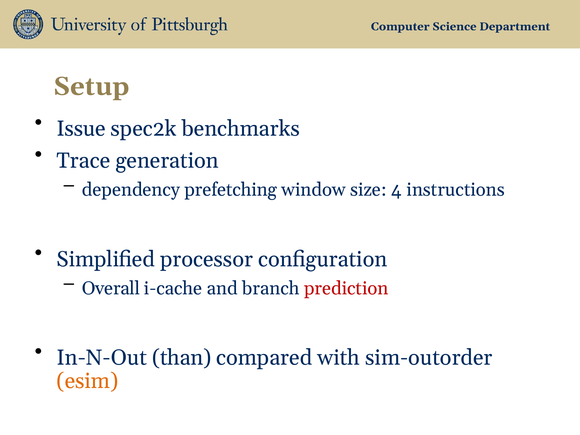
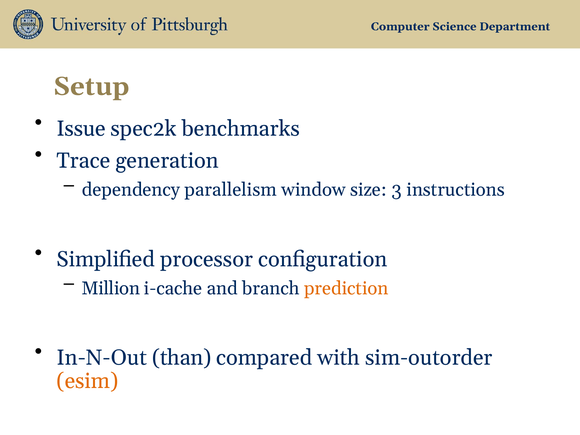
prefetching: prefetching -> parallelism (231, 190)
4: 4 -> 3 (397, 190)
Overall: Overall -> Million (111, 288)
prediction colour: red -> orange (346, 288)
